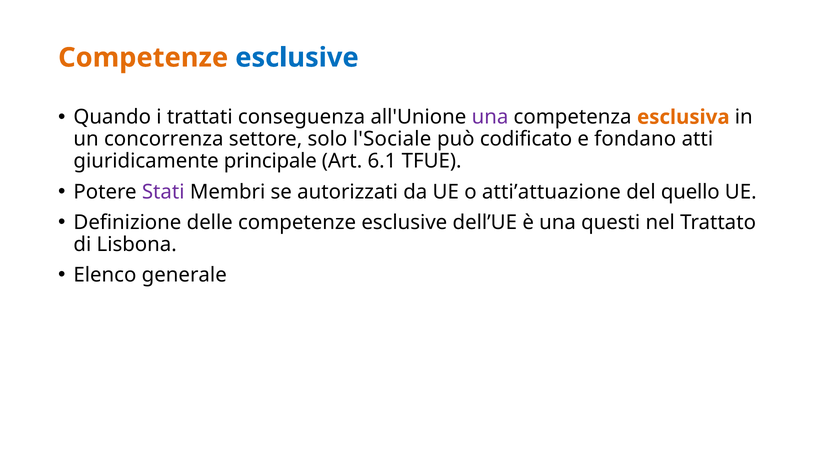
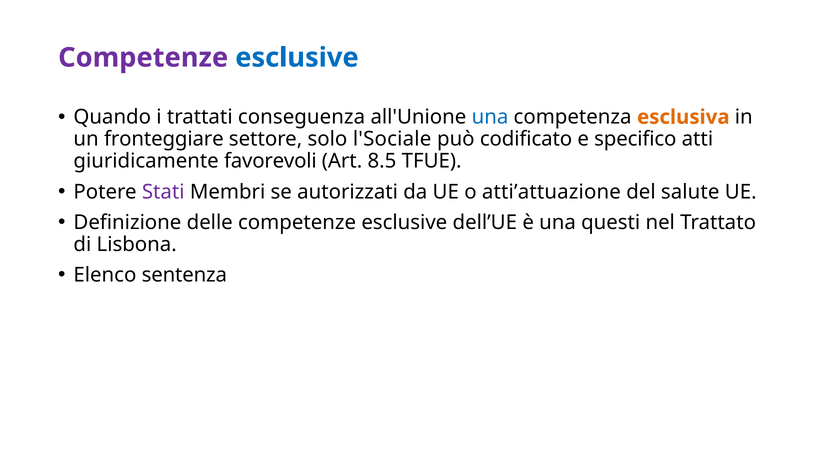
Competenze colour: orange -> purple (143, 58)
una colour: purple -> blue (490, 117)
concorrenza: concorrenza -> fronteggiare (164, 139)
fondano: fondano -> specifico (635, 139)
principale: principale -> favorevoli (270, 161)
6.1: 6.1 -> 8.5 (382, 161)
quello: quello -> salute (690, 192)
generale: generale -> sentenza (184, 275)
